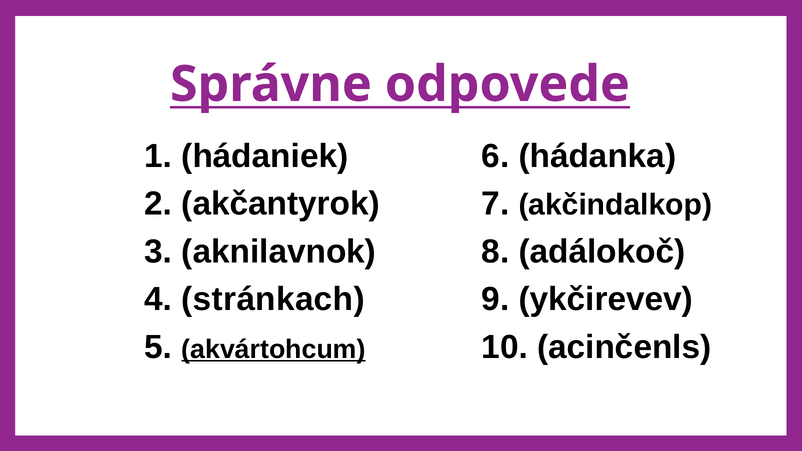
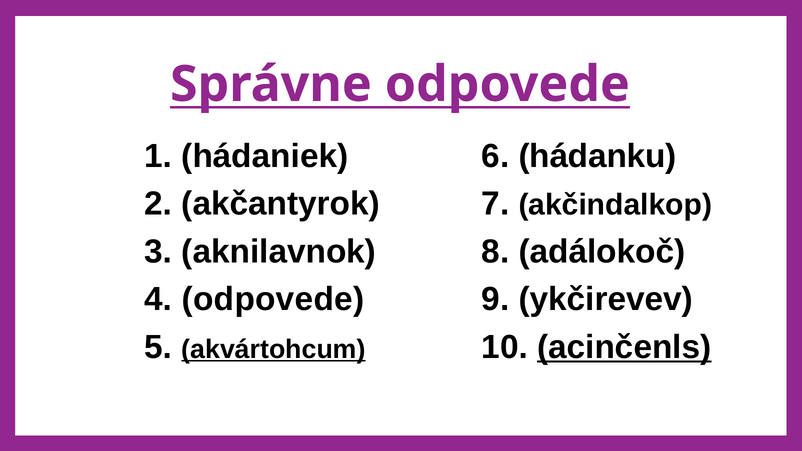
hádanka: hádanka -> hádanku (597, 156)
4 stránkach: stránkach -> odpovede (273, 299)
acinčenls underline: none -> present (624, 347)
